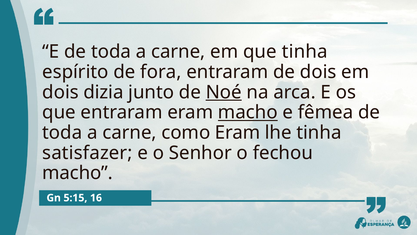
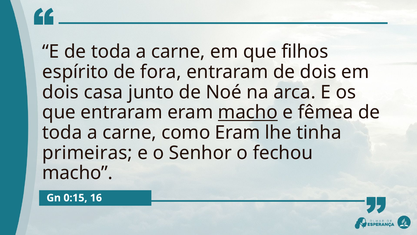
que tinha: tinha -> filhos (305, 52)
dizia: dizia -> casa (103, 92)
Noé underline: present -> none (224, 92)
satisfazer: satisfazer -> primeiras (87, 153)
5:15: 5:15 -> 0:15 (75, 198)
